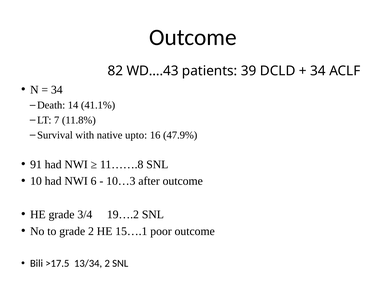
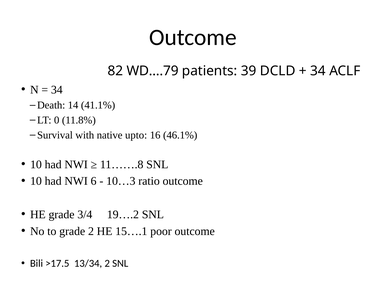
WD….43: WD….43 -> WD….79 (153, 71)
7: 7 -> 0 (57, 120)
47.9%: 47.9% -> 46.1% (180, 135)
91: 91 -> 10 (36, 164)
after: after -> ratio (149, 181)
